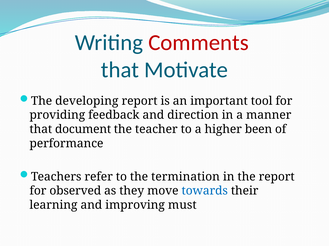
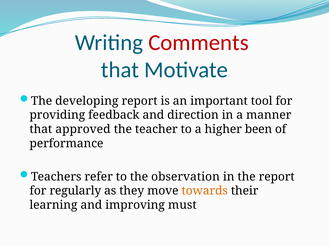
document: document -> approved (83, 130)
termination: termination -> observation (185, 177)
observed: observed -> regularly (75, 191)
towards colour: blue -> orange (205, 191)
